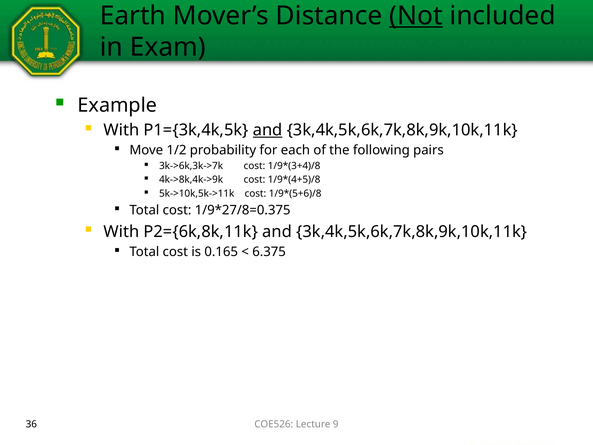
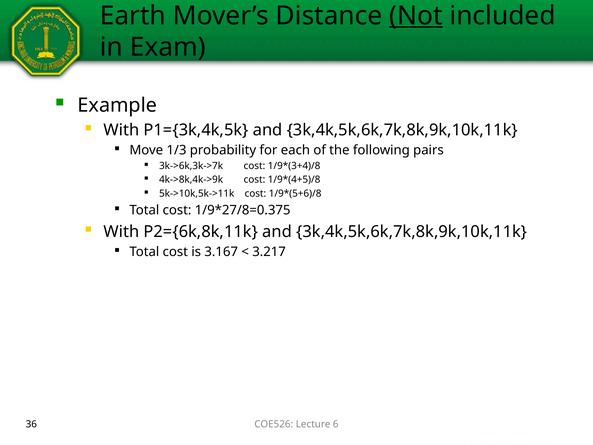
and underline: present -> none (268, 130)
1/2: 1/2 -> 1/3 (176, 150)
0.165: 0.165 -> 3.167 (221, 252)
6.375: 6.375 -> 3.217 (269, 252)
9: 9 -> 6 (336, 424)
